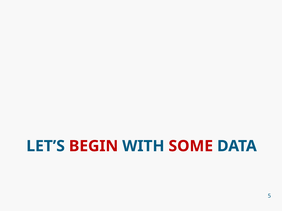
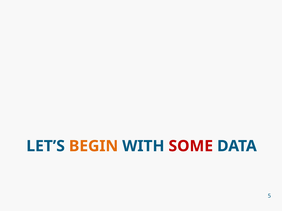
BEGIN colour: red -> orange (94, 146)
